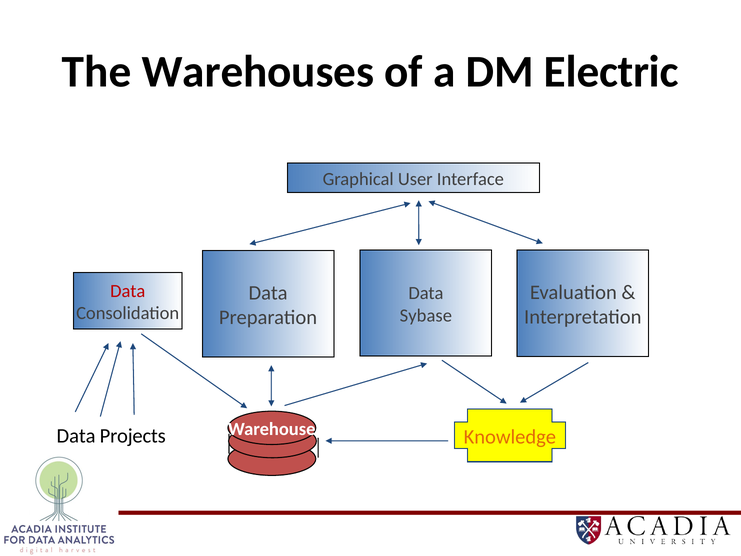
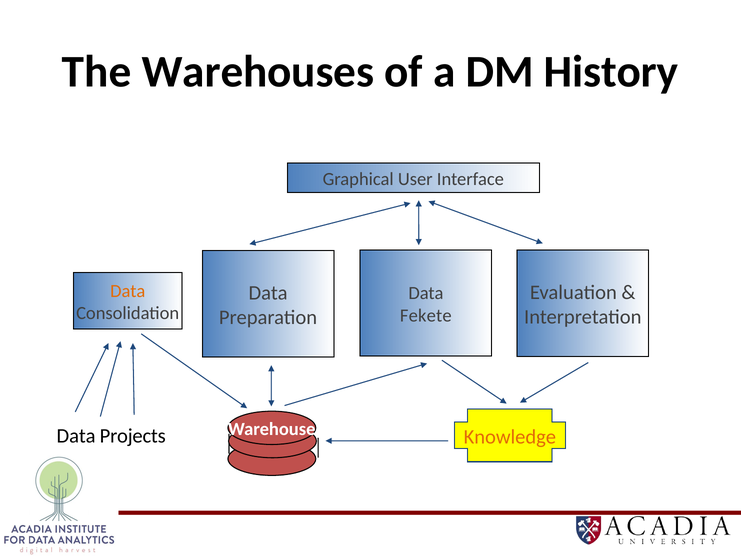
Electric: Electric -> History (611, 72)
Data colour: red -> orange (128, 291)
Sybase: Sybase -> Fekete (426, 315)
